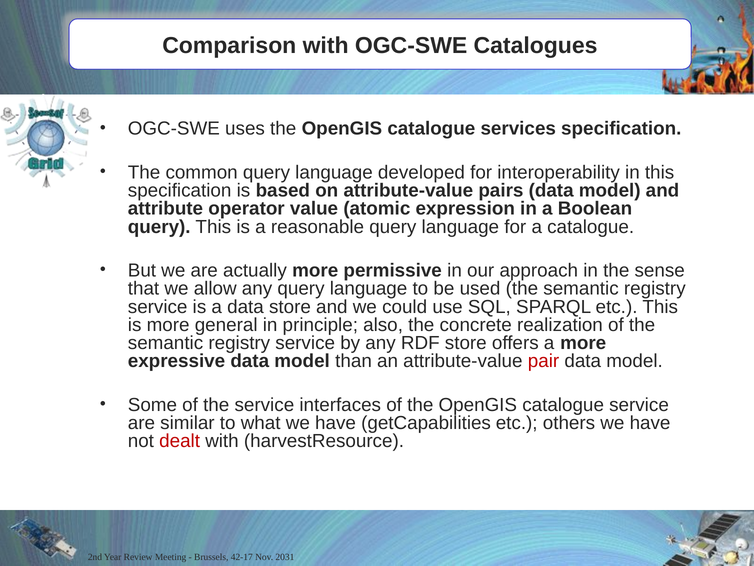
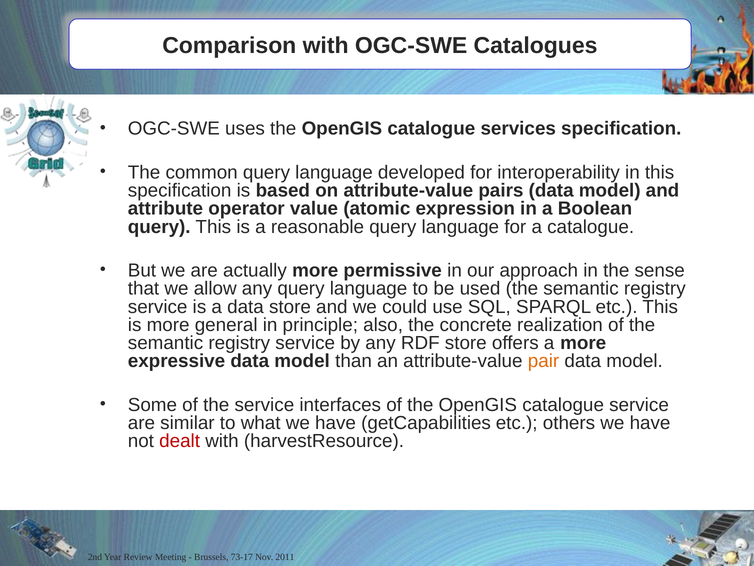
pair colour: red -> orange (544, 361)
42-17: 42-17 -> 73-17 (242, 557)
2031: 2031 -> 2011 (285, 557)
